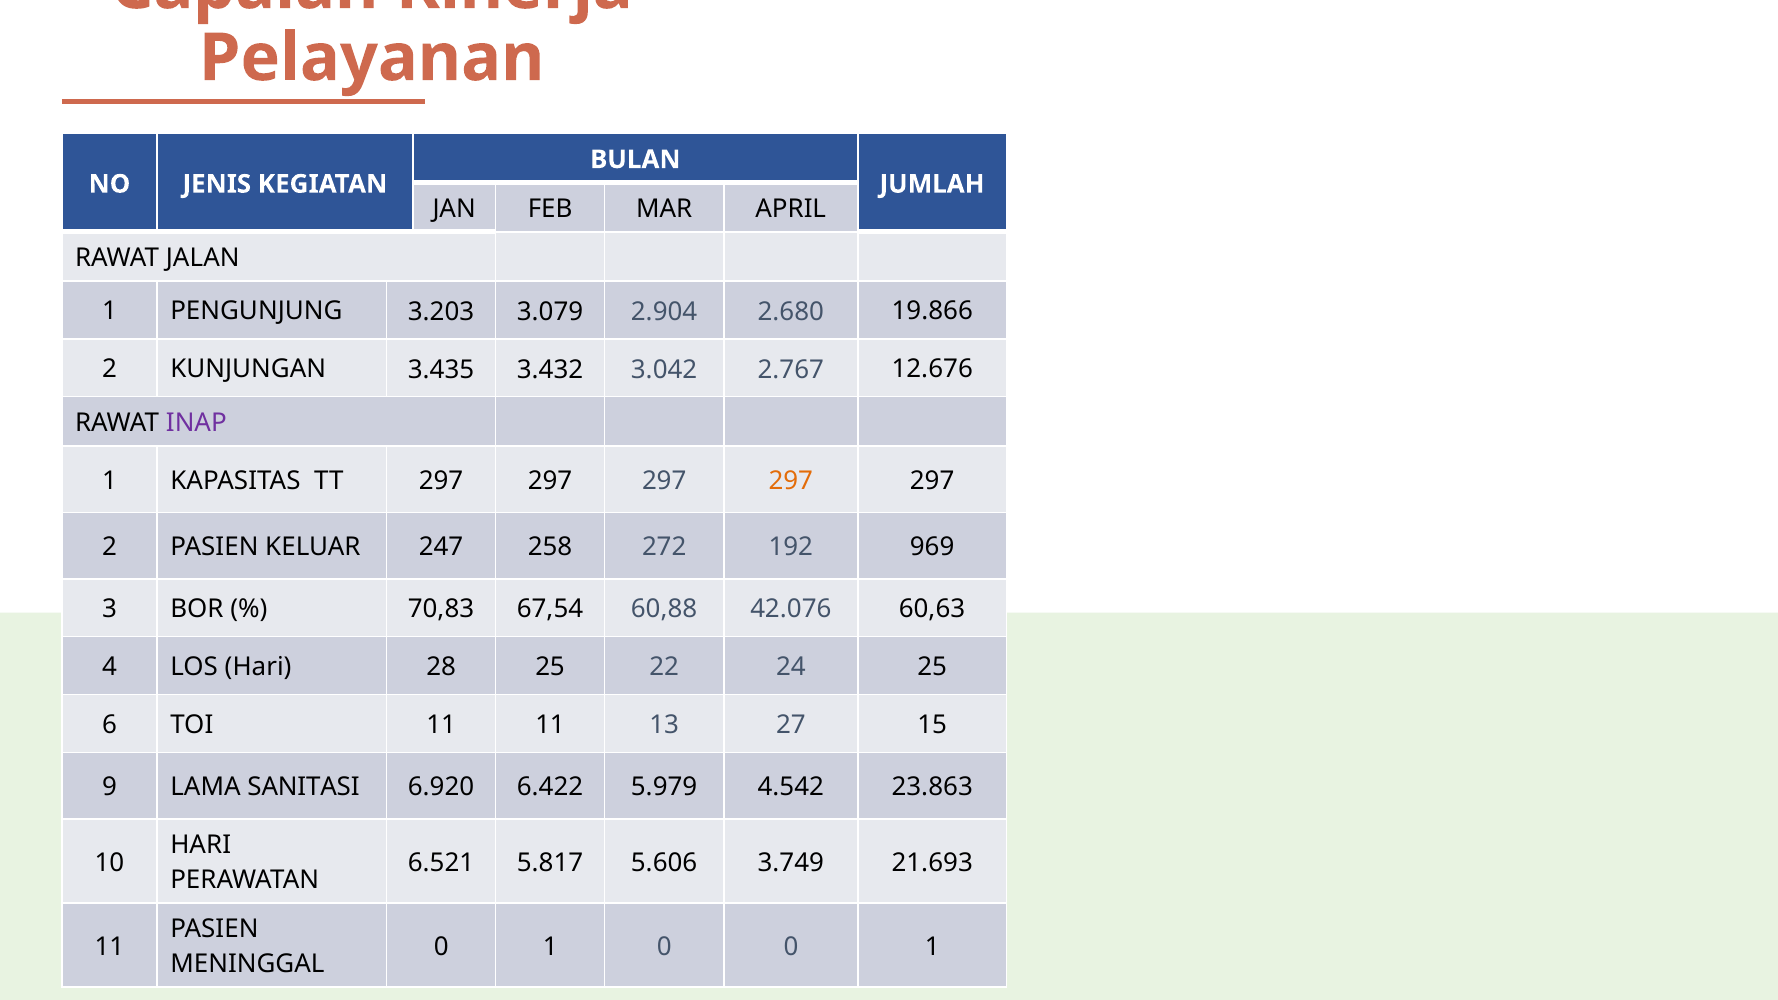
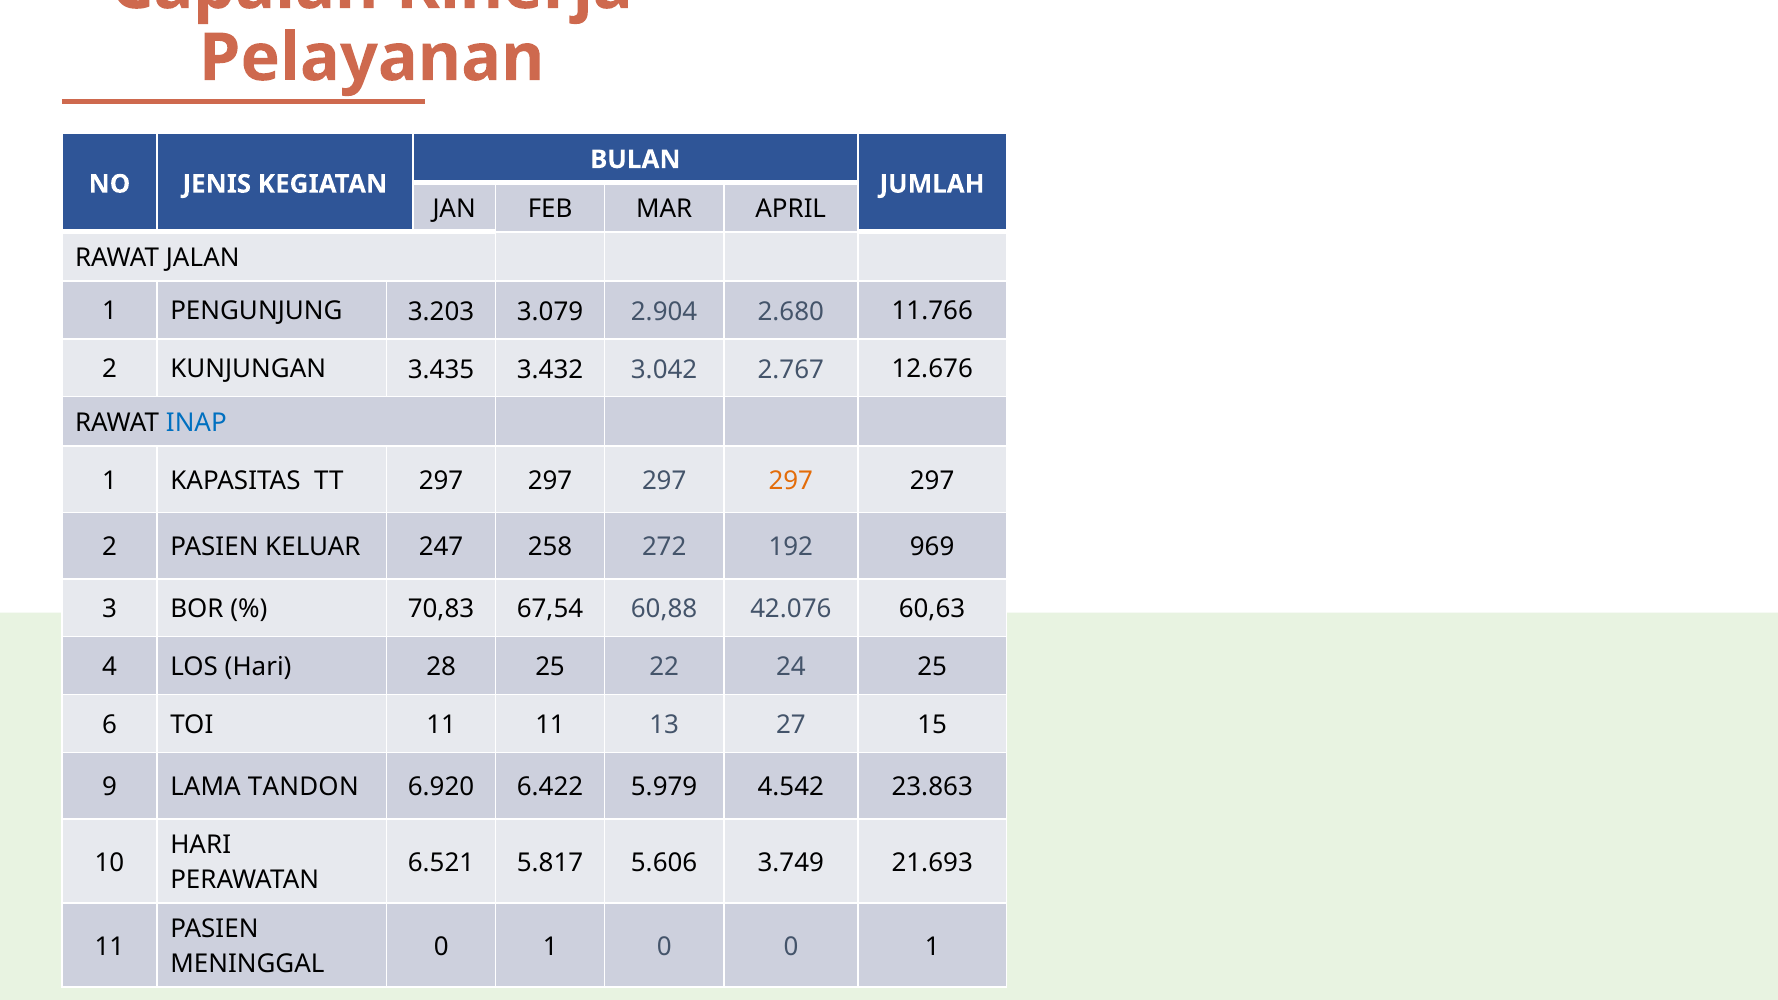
19.866: 19.866 -> 11.766 (932, 311)
INAP colour: purple -> blue (196, 423)
SANITASI: SANITASI -> TANDON (303, 787)
